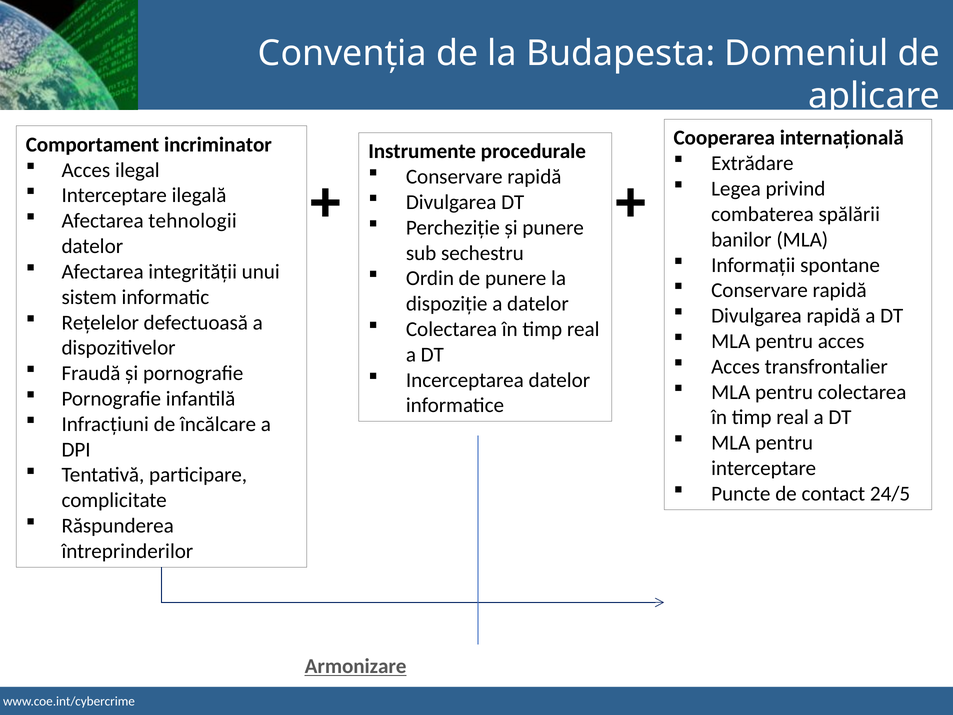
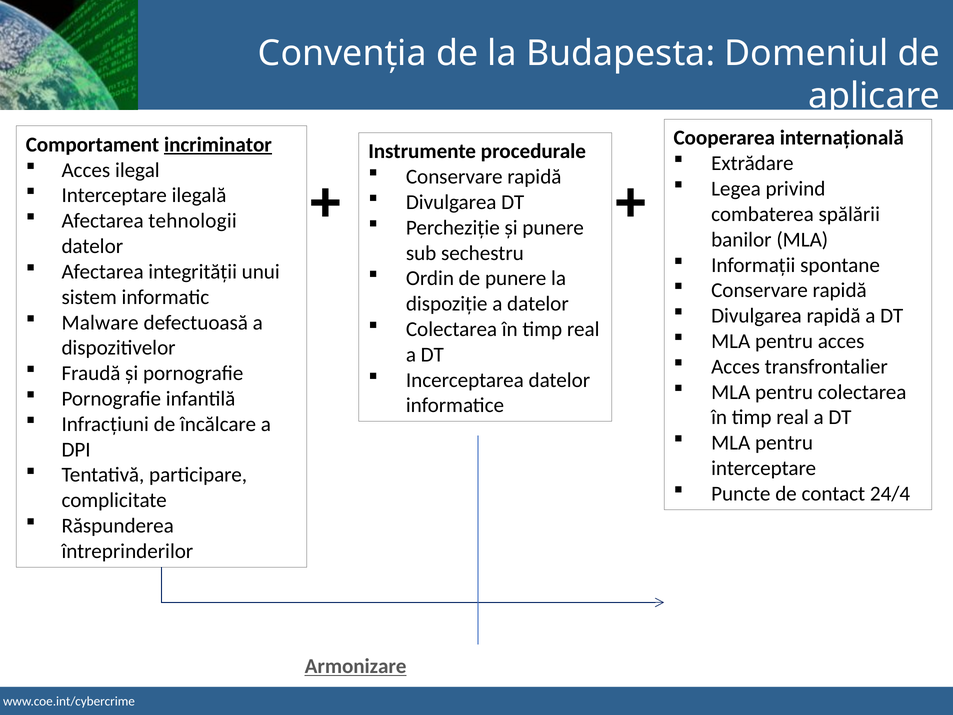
incriminator underline: none -> present (218, 145)
Rețelelor: Rețelelor -> Malware (100, 322)
24/5: 24/5 -> 24/4 (890, 494)
